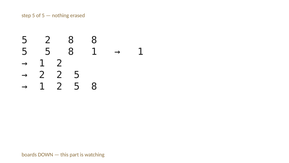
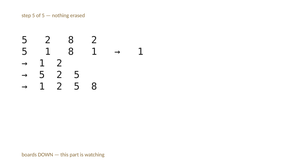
8 8: 8 -> 2 (94, 40)
5 5: 5 -> 1 (48, 52)
2: 2 -> 5 (42, 75)
